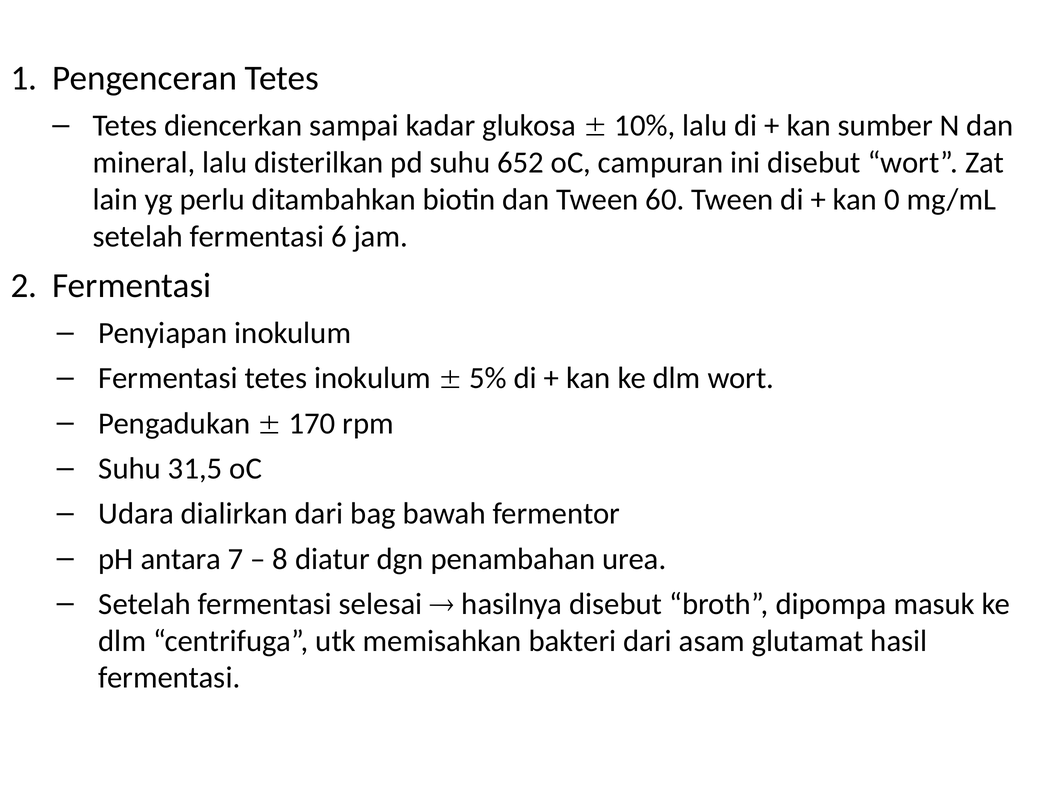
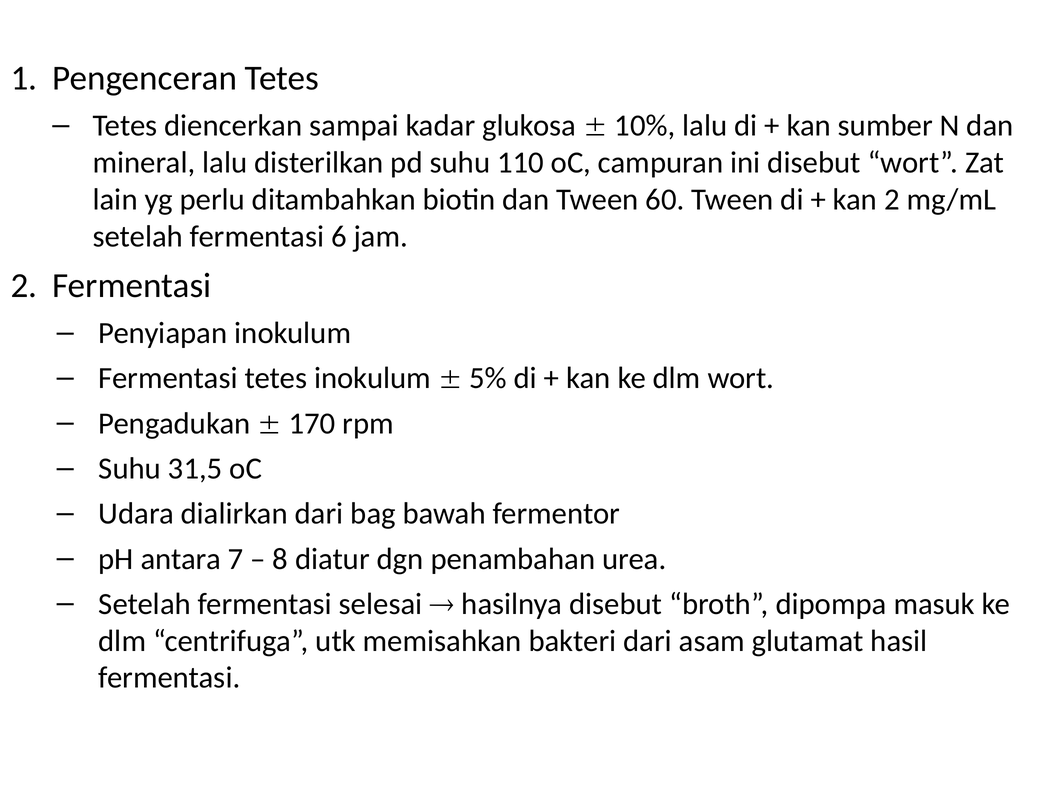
652: 652 -> 110 (521, 163)
kan 0: 0 -> 2 (892, 200)
